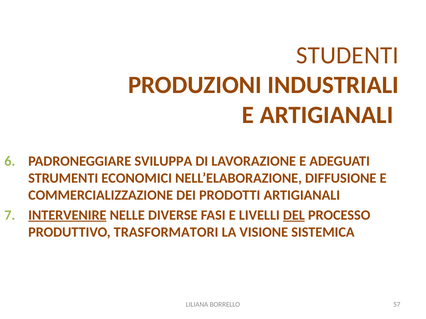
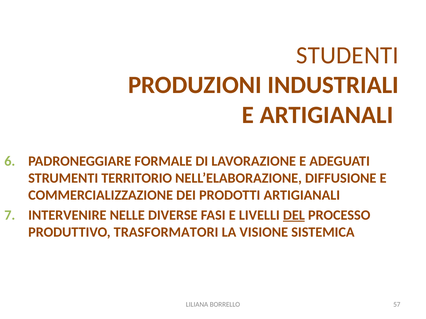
SVILUPPA: SVILUPPA -> FORMALE (163, 161)
ECONOMICI: ECONOMICI -> TERRITORIO (137, 178)
INTERVENIRE underline: present -> none (67, 215)
